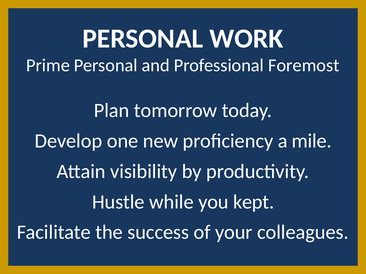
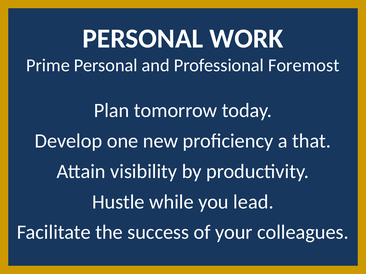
mile: mile -> that (312, 141)
kept: kept -> lead (253, 202)
